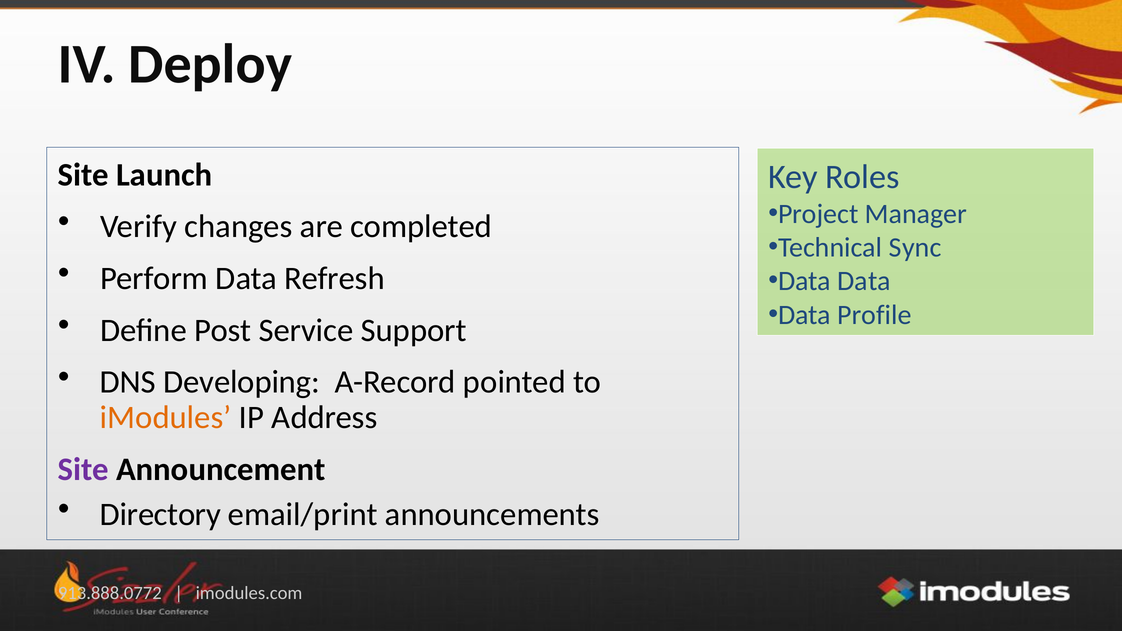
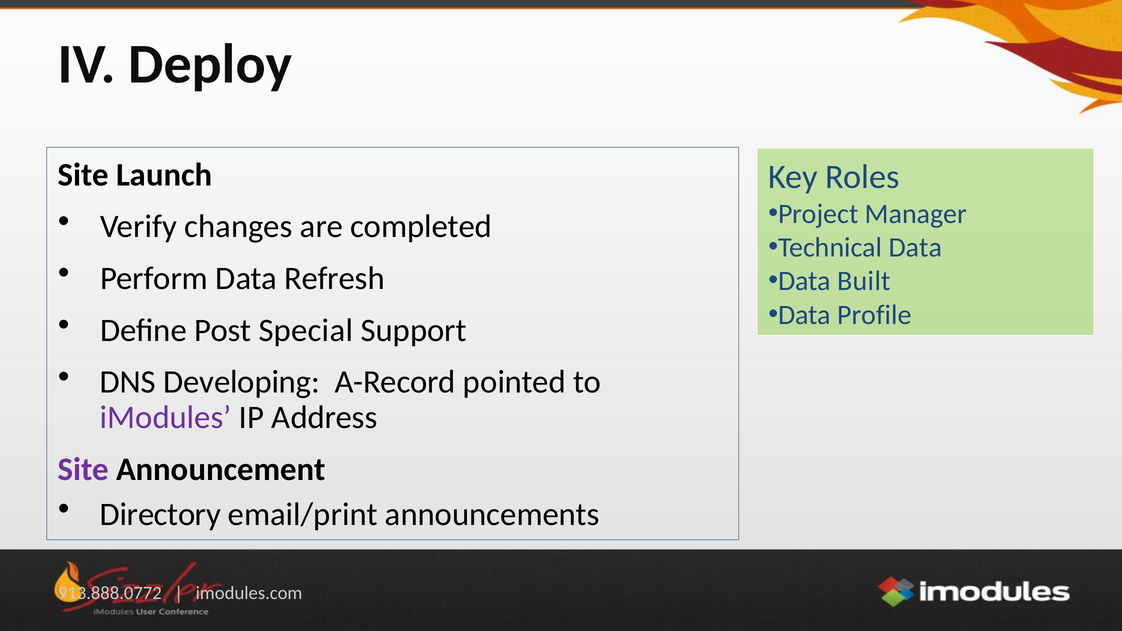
Technical Sync: Sync -> Data (915, 248)
Data: Data -> Built (864, 281)
Service: Service -> Special (306, 330)
iModules colour: orange -> purple (166, 418)
